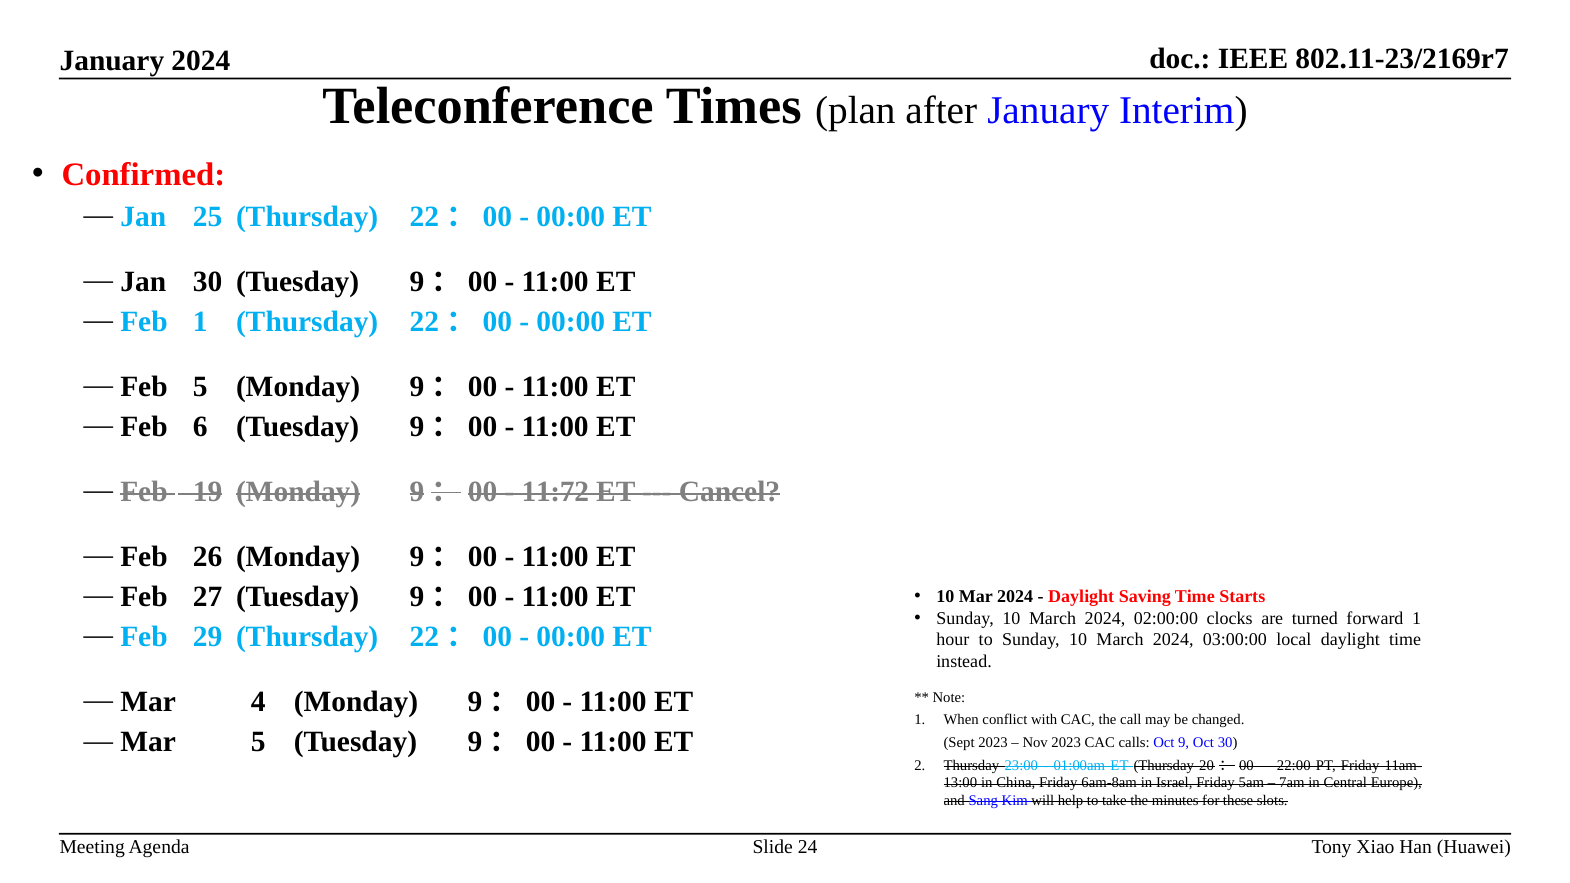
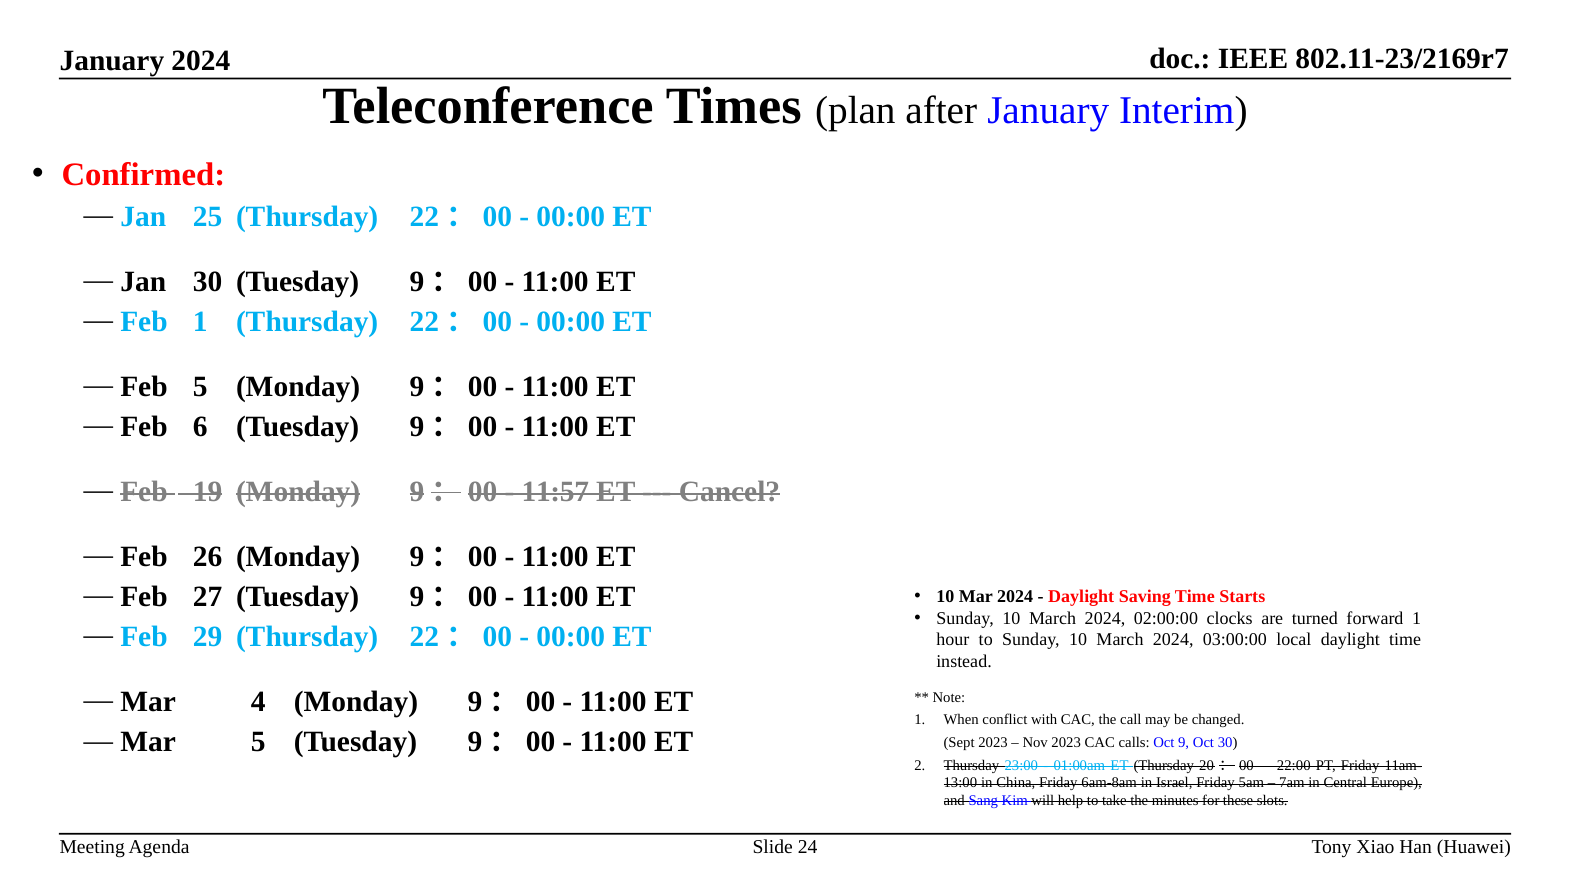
11:72: 11:72 -> 11:57 (555, 492)
